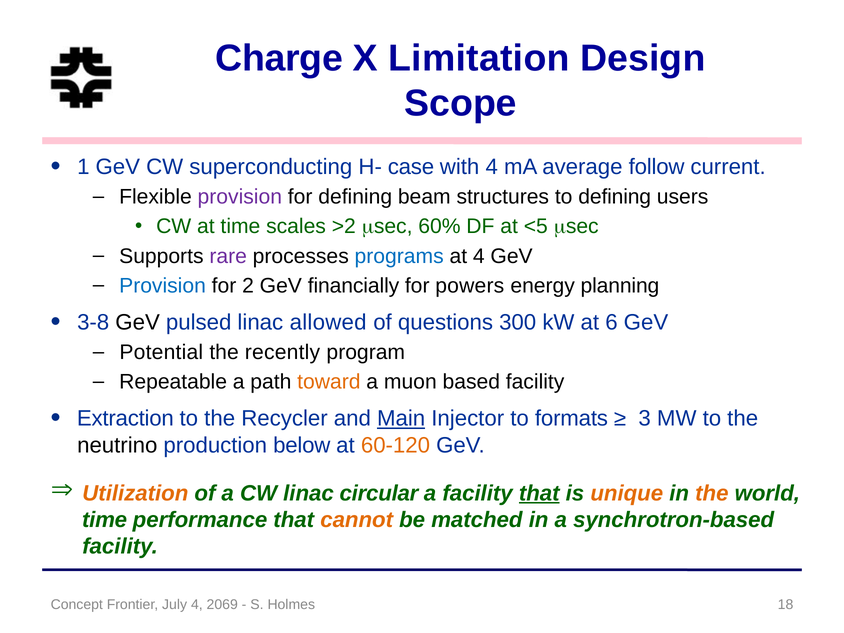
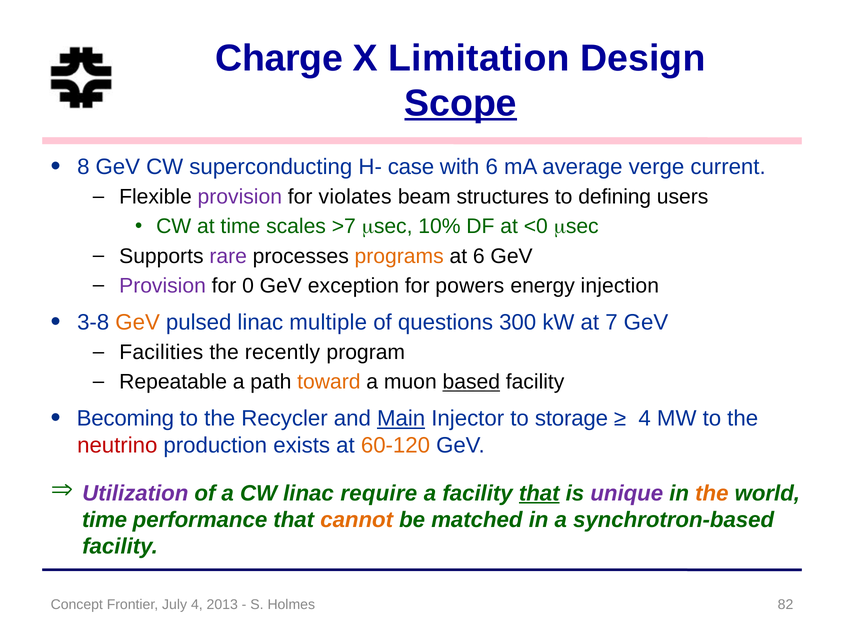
Scope underline: none -> present (461, 103)
1: 1 -> 8 (83, 167)
with 4: 4 -> 6 (492, 167)
follow: follow -> verge (657, 167)
for defining: defining -> violates (355, 197)
>2: >2 -> >7 (344, 227)
60%: 60% -> 10% (439, 227)
<5: <5 -> <0 (536, 227)
programs colour: blue -> orange (399, 256)
at 4: 4 -> 6 (479, 256)
Provision colour: blue -> purple (163, 286)
2: 2 -> 0 (248, 286)
financially: financially -> exception (353, 286)
planning: planning -> injection (620, 286)
GeV colour: black -> orange (138, 322)
allowed: allowed -> multiple (328, 322)
6: 6 -> 7 (612, 322)
Potential: Potential -> Facilities (161, 352)
based underline: none -> present (471, 382)
Extraction: Extraction -> Becoming (125, 419)
formats: formats -> storage (571, 419)
3: 3 -> 4 (645, 419)
neutrino colour: black -> red (117, 445)
below: below -> exists (302, 445)
Utilization colour: orange -> purple (135, 493)
circular: circular -> require (379, 493)
unique colour: orange -> purple (627, 493)
2069: 2069 -> 2013 (222, 605)
18: 18 -> 82 (786, 605)
